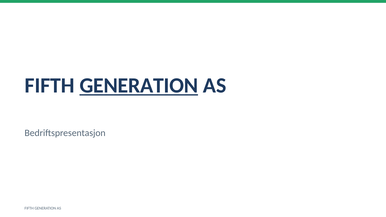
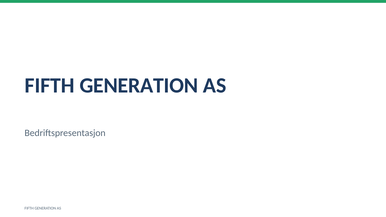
GENERATION underline: present -> none (139, 86)
